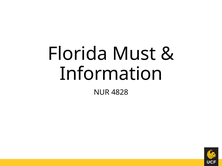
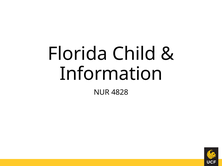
Must: Must -> Child (134, 54)
